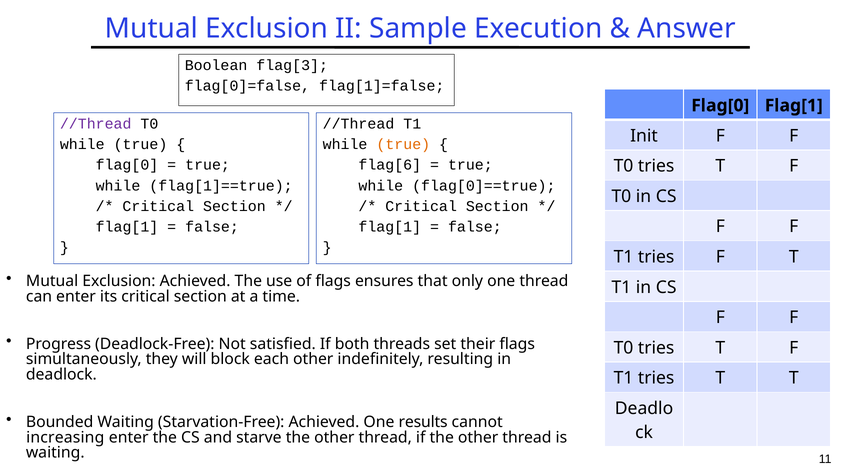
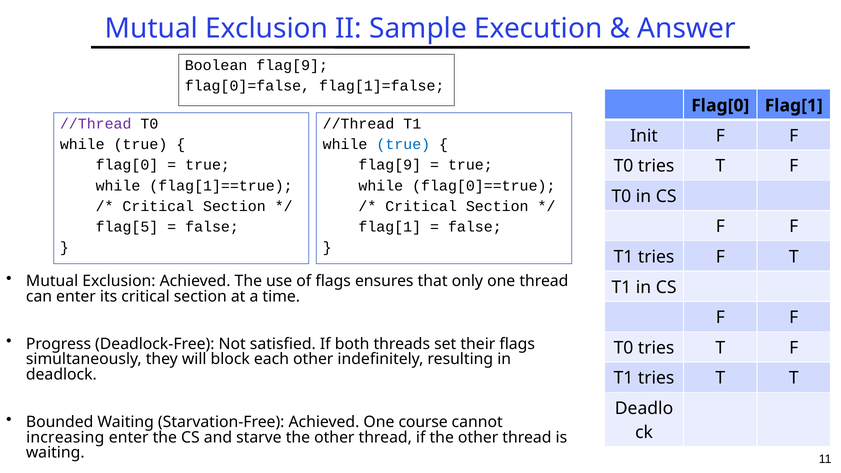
Boolean flag[3: flag[3 -> flag[9 (292, 66)
true colour: orange -> blue (403, 145)
flag[6: flag[6 -> flag[9 (390, 165)
flag[1: flag[1 -> flag[5 (127, 227)
results: results -> course (423, 422)
